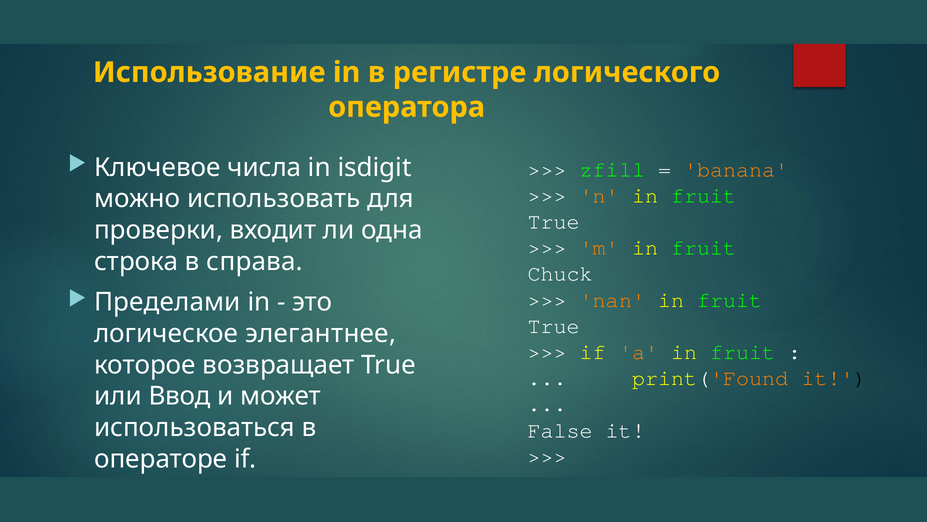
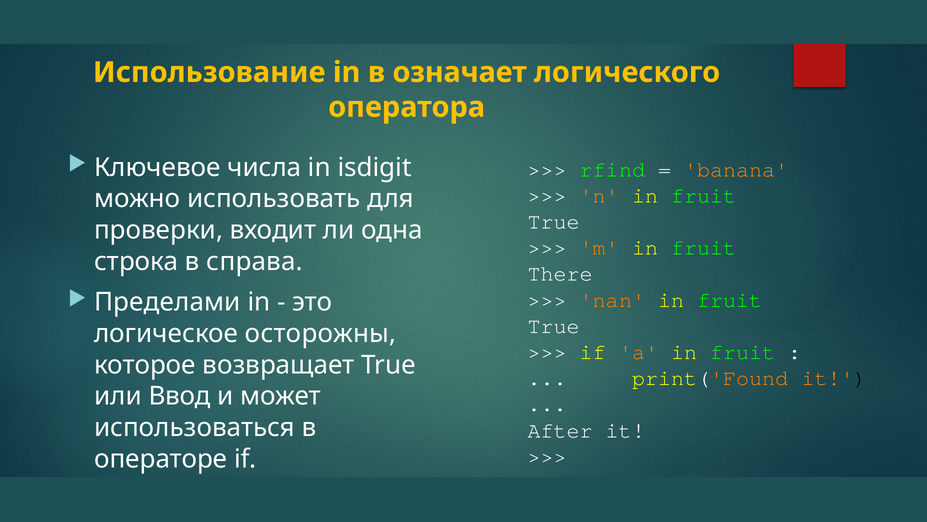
регистре: регистре -> означает (460, 72)
zfill: zfill -> rfind (612, 169)
Chuck: Chuck -> There (560, 273)
элегантнее: элегантнее -> осторожны (321, 333)
False: False -> After (560, 430)
